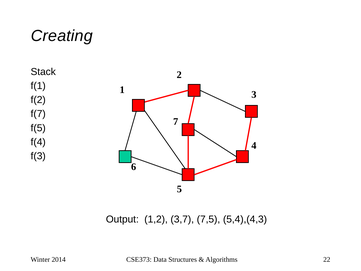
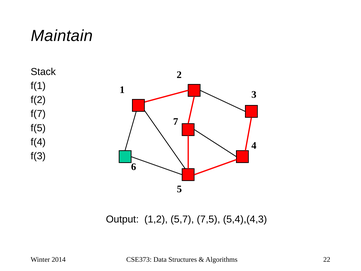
Creating: Creating -> Maintain (62, 36)
3,7: 3,7 -> 5,7 (182, 219)
